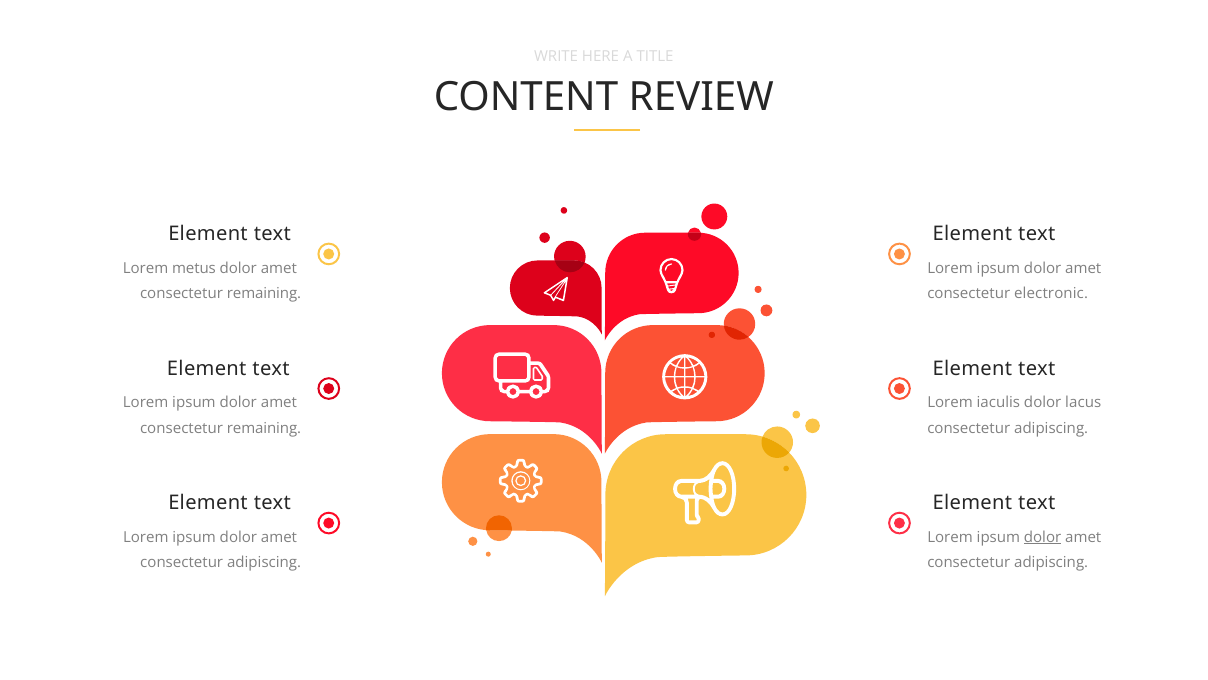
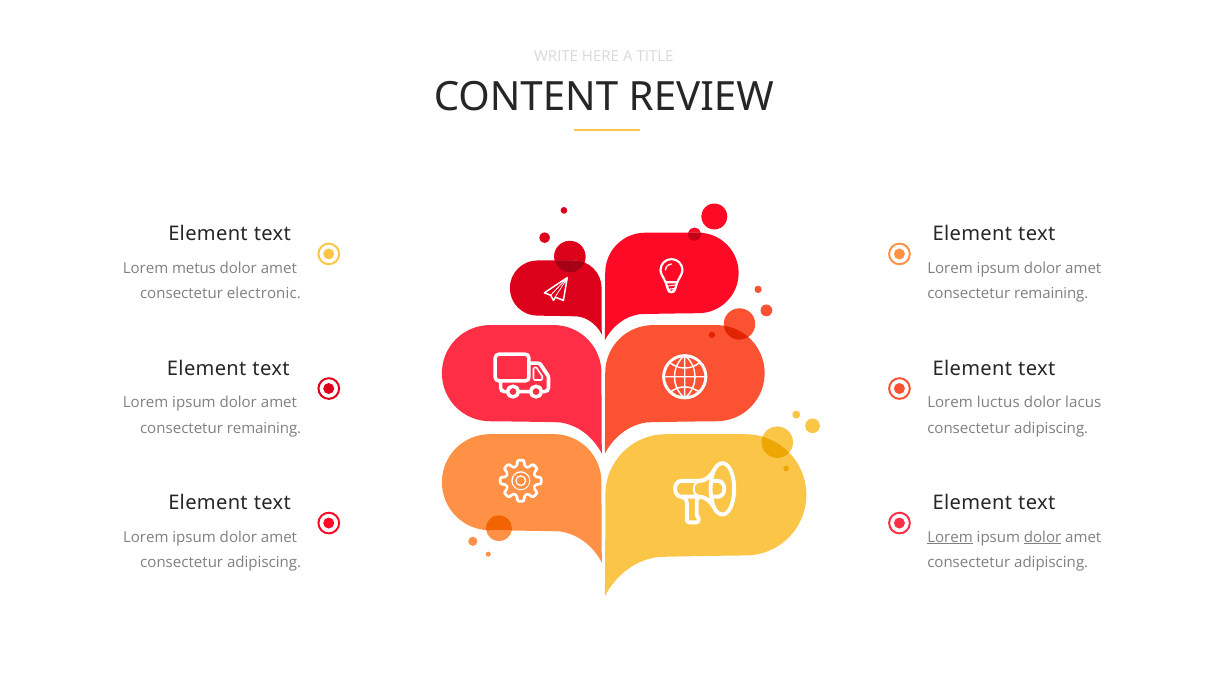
remaining: remaining -> electronic (264, 293)
electronic: electronic -> remaining (1051, 293)
iaculis: iaculis -> luctus (998, 403)
Lorem underline: none -> present (950, 537)
